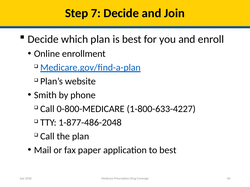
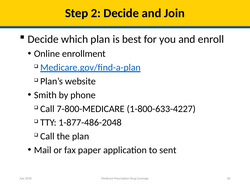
7: 7 -> 2 (96, 13)
0-800-MEDICARE: 0-800-MEDICARE -> 7-800-MEDICARE (91, 109)
to best: best -> sent (168, 150)
